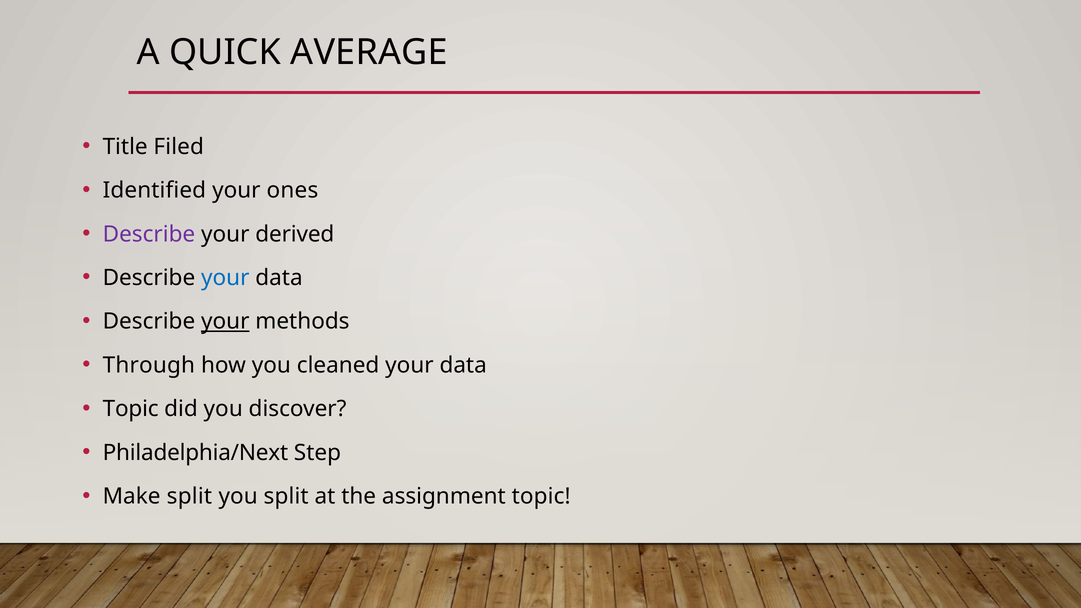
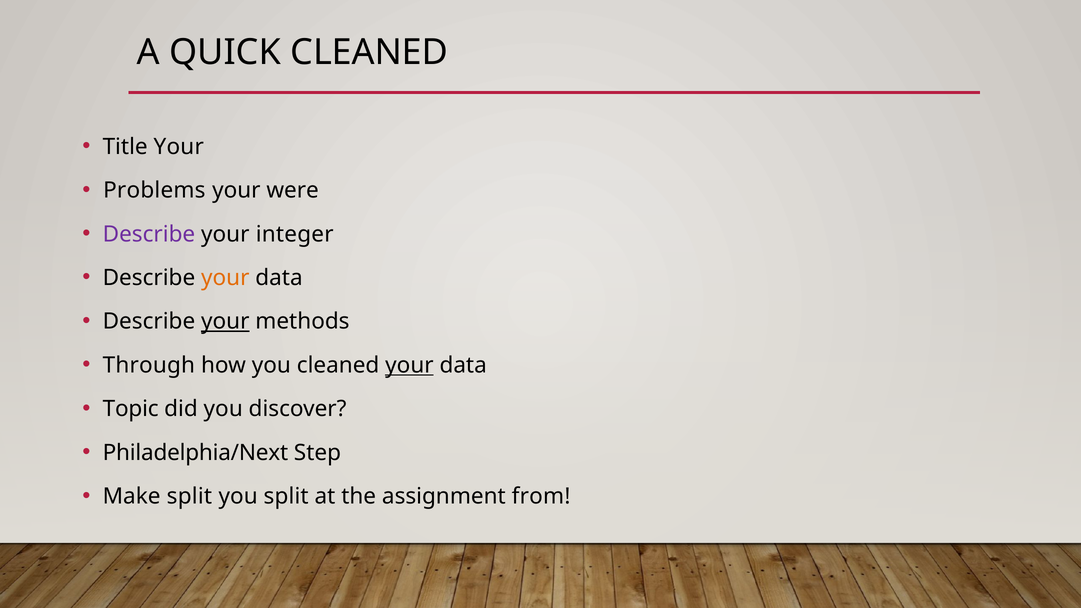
QUICK AVERAGE: AVERAGE -> CLEANED (369, 53)
Title Filed: Filed -> Your (179, 147)
Identified: Identified -> Problems (154, 190)
ones: ones -> were (293, 190)
derived: derived -> integer (295, 234)
your colour: blue -> orange (225, 278)
your underline: none -> present (409, 365)
assignment topic: topic -> from (541, 496)
